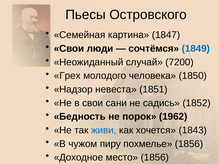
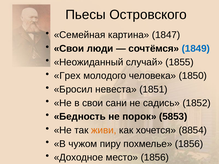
7200: 7200 -> 1855 (180, 62)
Надзор: Надзор -> Бросил (73, 90)
1962: 1962 -> 5853 (173, 117)
живи colour: blue -> orange (104, 130)
1843: 1843 -> 8854 (193, 130)
